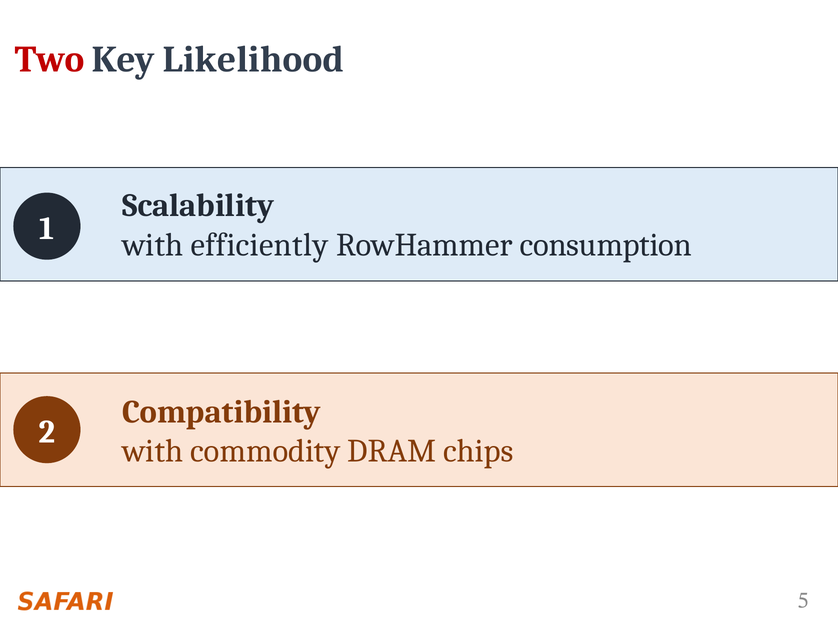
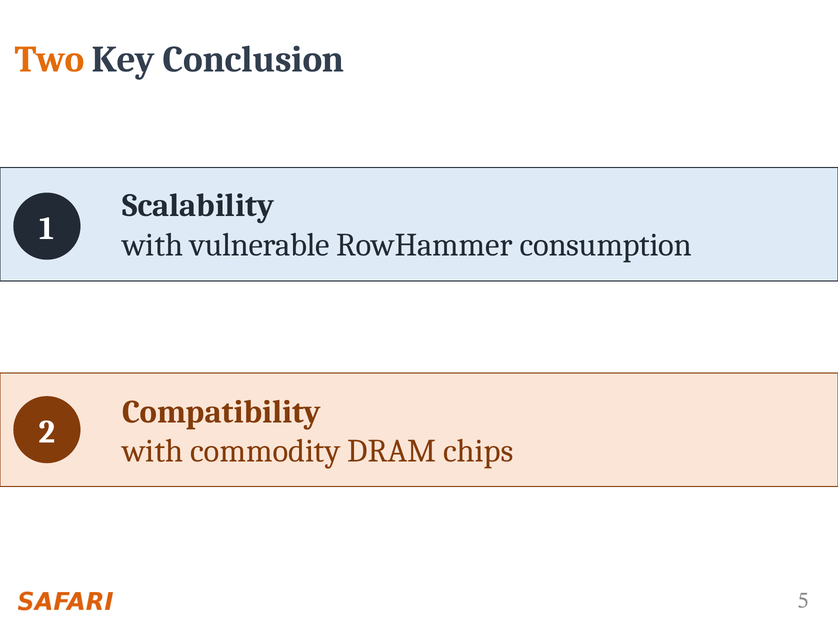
Two colour: red -> orange (50, 59)
Likelihood: Likelihood -> Conclusion (254, 59)
efficiently: efficiently -> vulnerable (260, 245)
